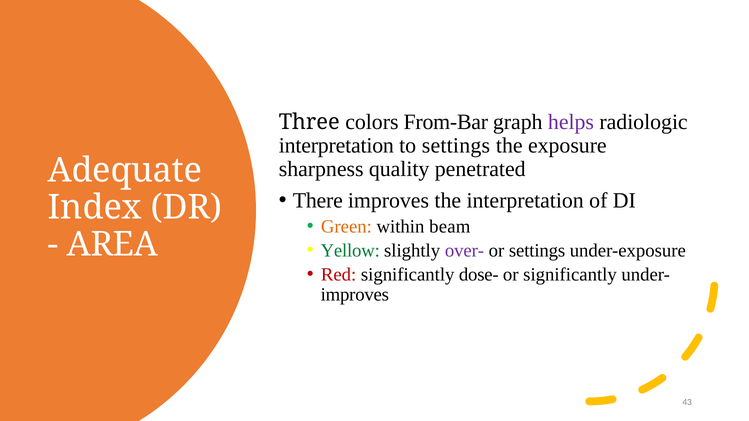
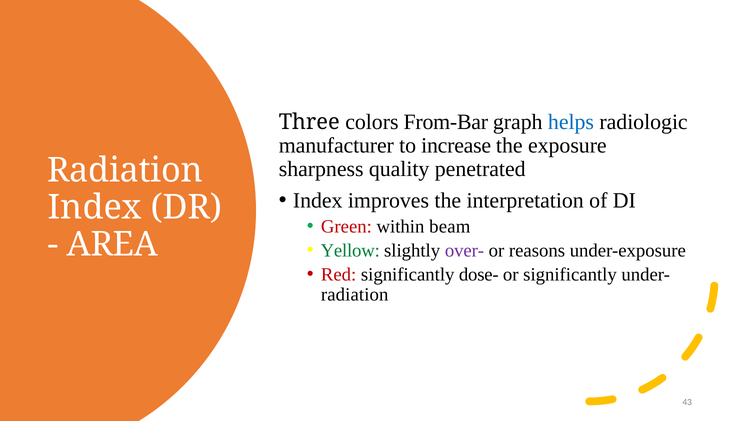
helps colour: purple -> blue (571, 122)
interpretation: interpretation -> manufacturer (336, 146)
to settings: settings -> increase (456, 146)
Adequate: Adequate -> Radiation (125, 171)
There: There -> Index (318, 201)
Green colour: orange -> red (346, 227)
or settings: settings -> reasons (537, 251)
improves: improves -> radiation (355, 295)
